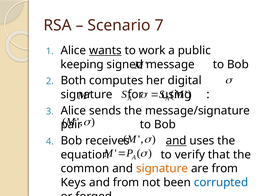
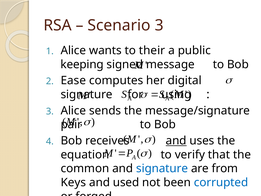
Scenario 7: 7 -> 3 (159, 25)
wants underline: present -> none (105, 50)
work: work -> their (152, 50)
Both: Both -> Ease (73, 80)
signature colour: orange -> blue (162, 168)
and from: from -> used (126, 182)
